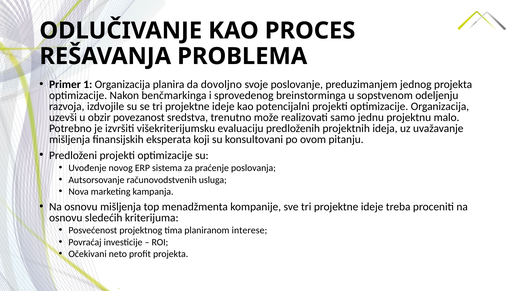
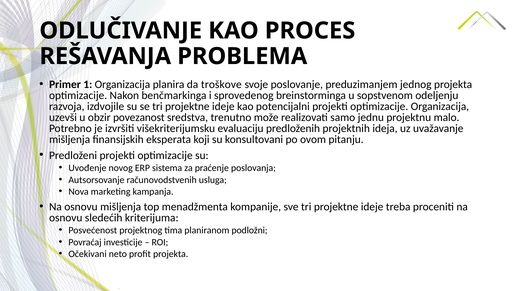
dovoljno: dovoljno -> troškove (221, 84)
interese: interese -> podložni (250, 230)
